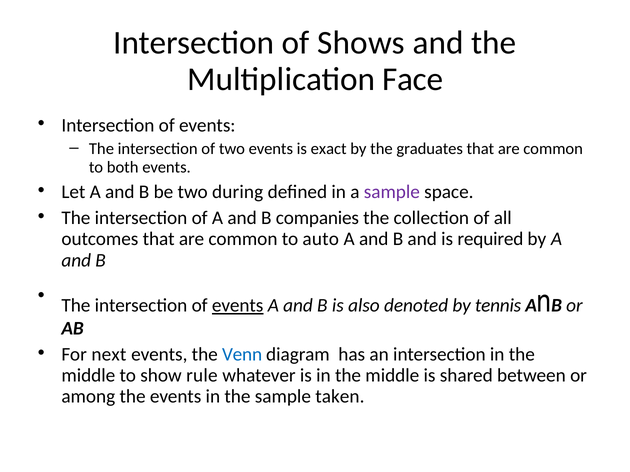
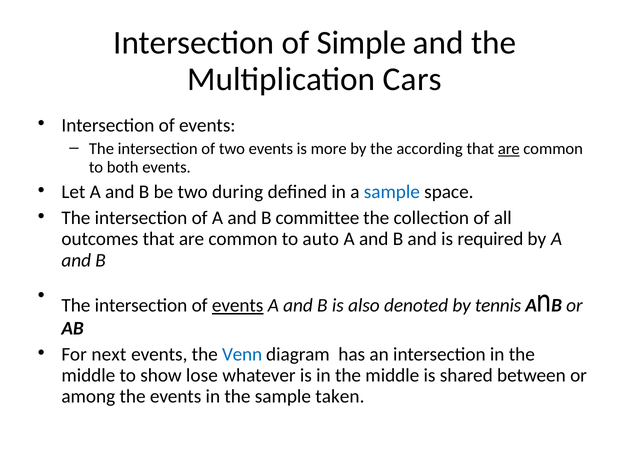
Shows: Shows -> Simple (361, 43)
Face: Face -> Cars (412, 79)
exact: exact -> more (329, 149)
graduates: graduates -> according (430, 149)
are underline: none -> present (509, 149)
sample colour: purple -> blue (392, 192)
companies: companies -> committee (317, 218)
rule: rule -> lose (202, 376)
